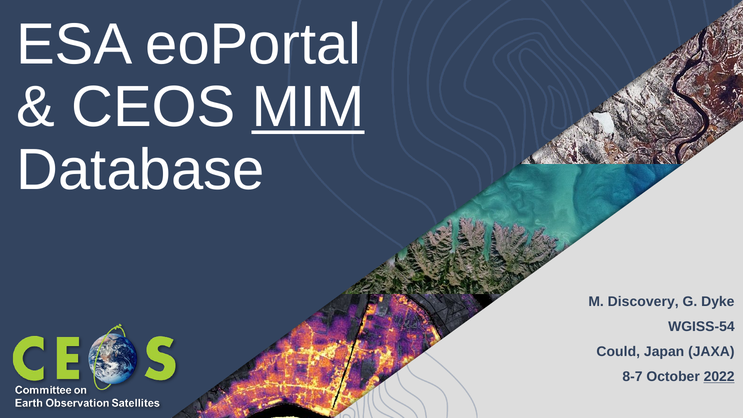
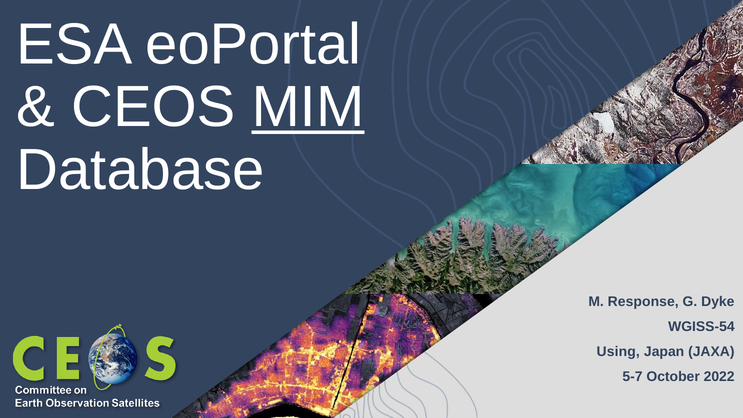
Discovery: Discovery -> Response (643, 301)
Could: Could -> Using (618, 352)
8-7: 8-7 -> 5-7 (633, 377)
2022 underline: present -> none (719, 377)
